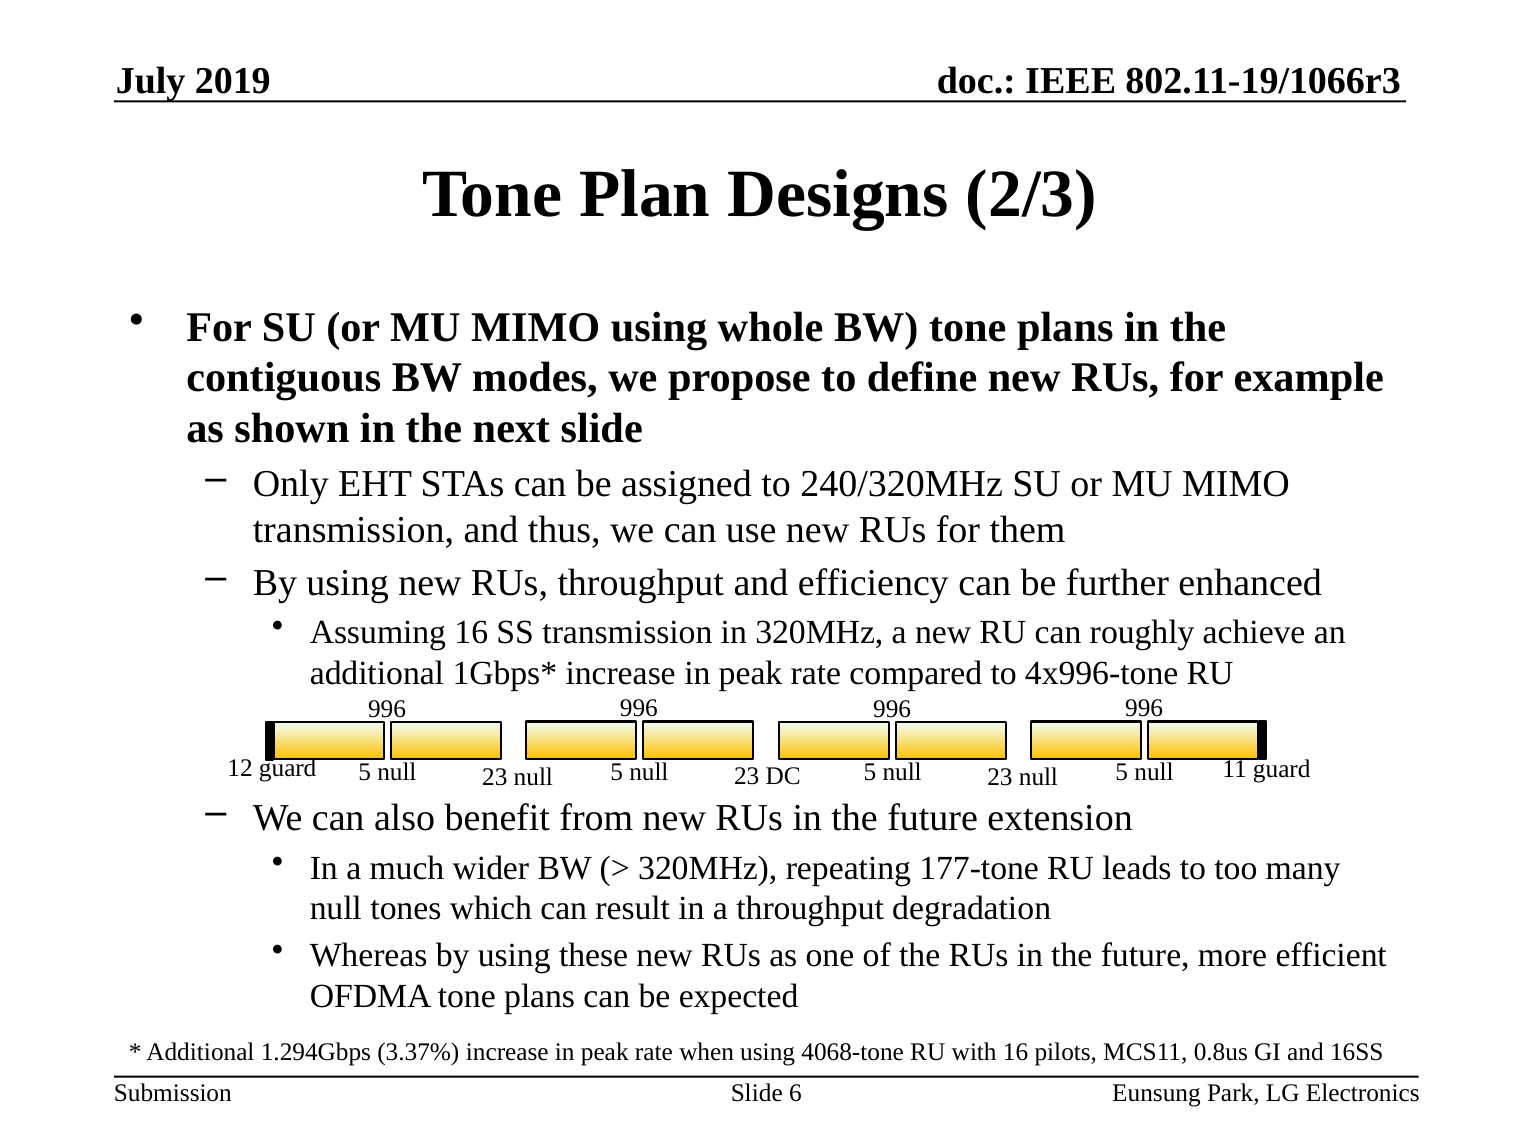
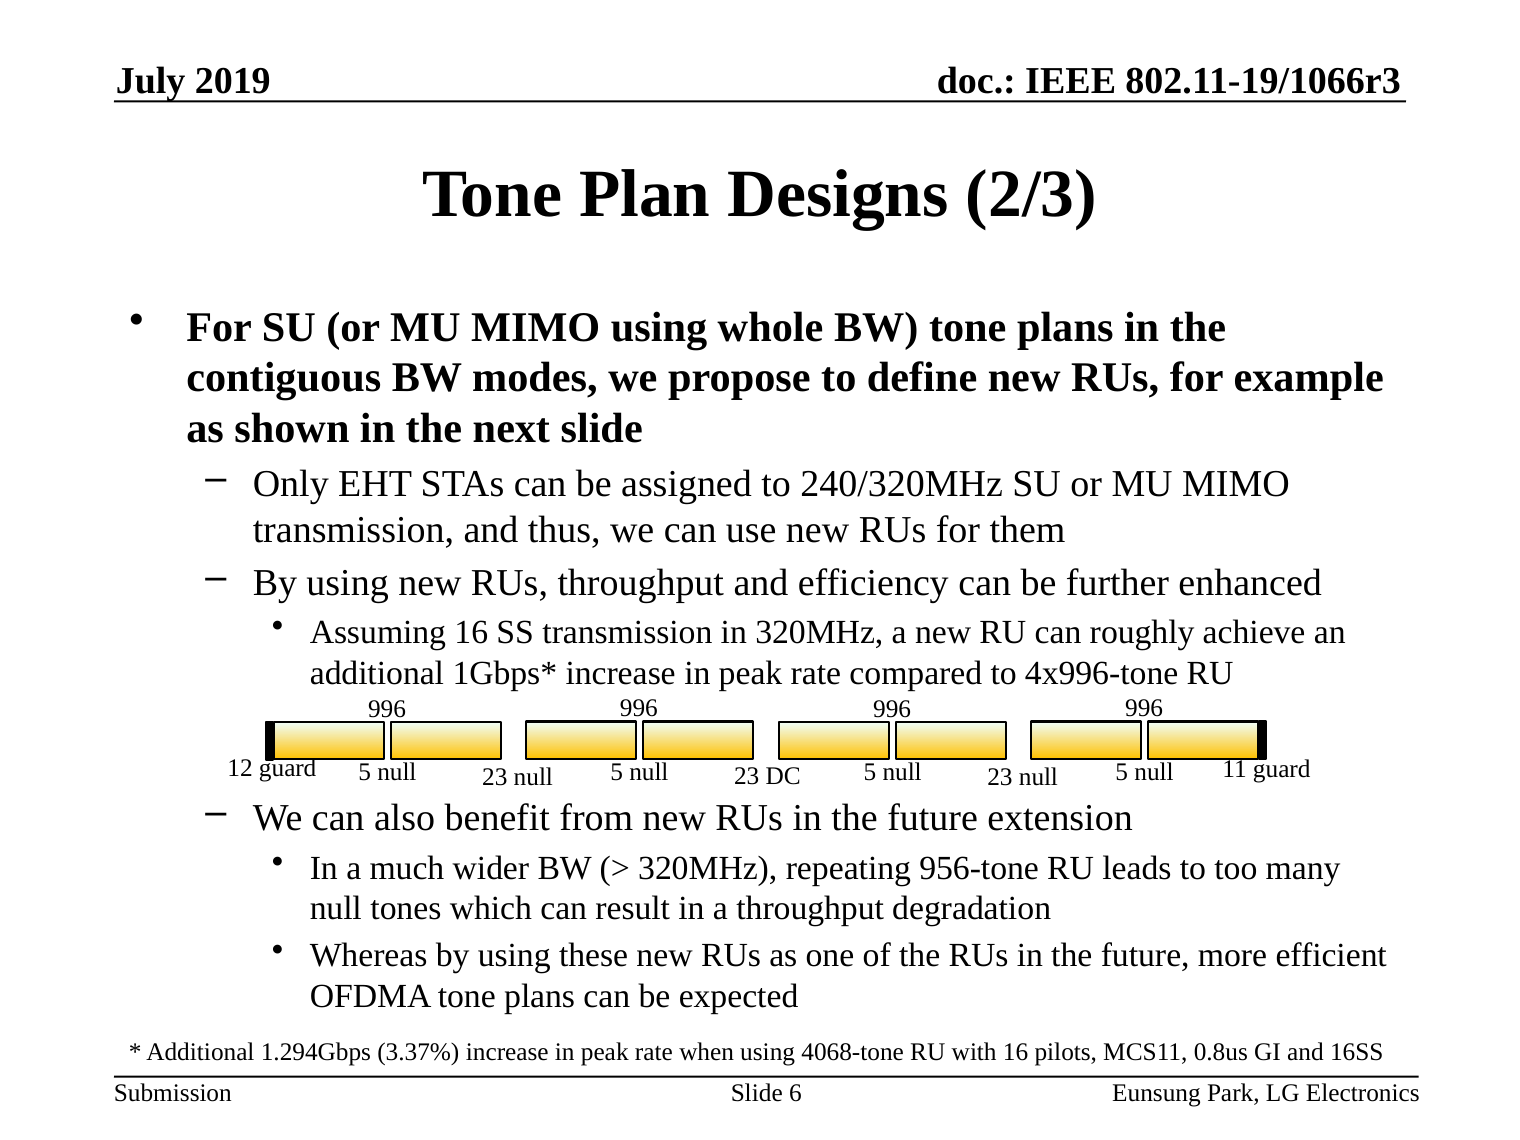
177-tone: 177-tone -> 956-tone (979, 868)
